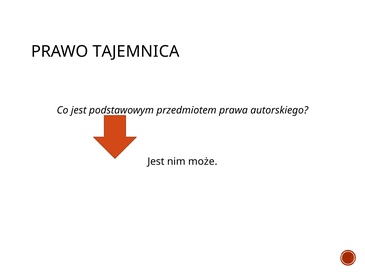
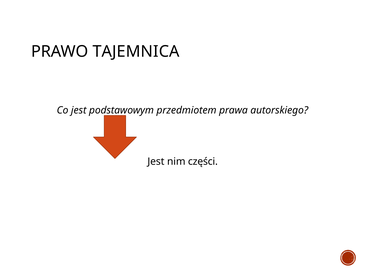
może: może -> części (203, 161)
